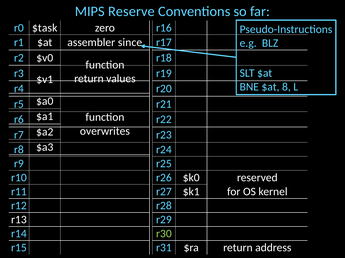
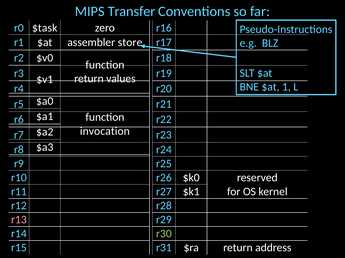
Reserve: Reserve -> Transfer (132, 11)
since: since -> store (130, 43)
8: 8 -> 1 (286, 87)
overwrites: overwrites -> invocation (105, 131)
r13 colour: white -> pink (19, 220)
